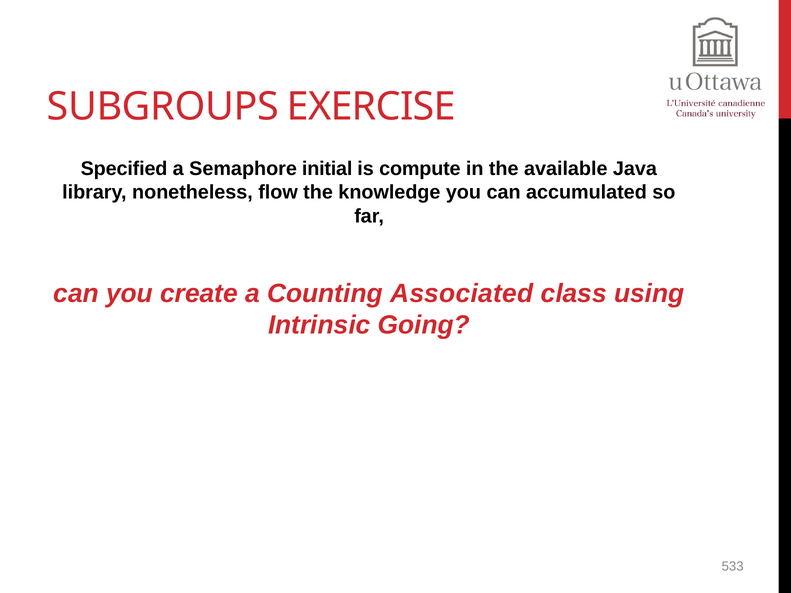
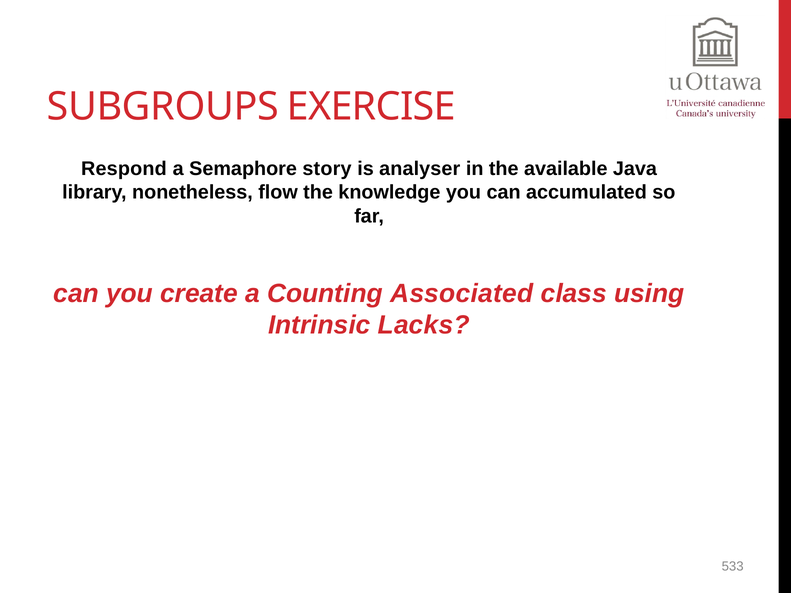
Specified: Specified -> Respond (124, 169)
initial: initial -> story (327, 169)
compute: compute -> analyser (420, 169)
Going: Going -> Lacks (424, 325)
